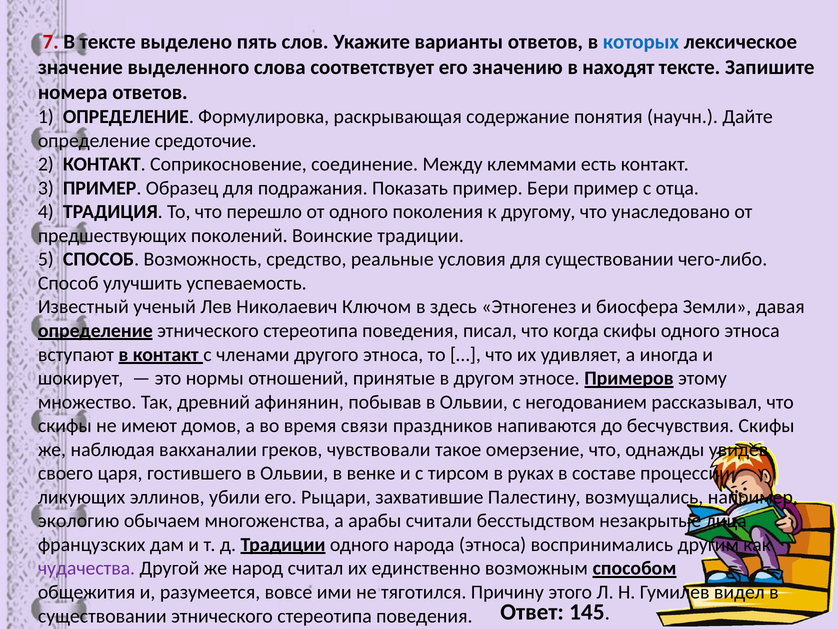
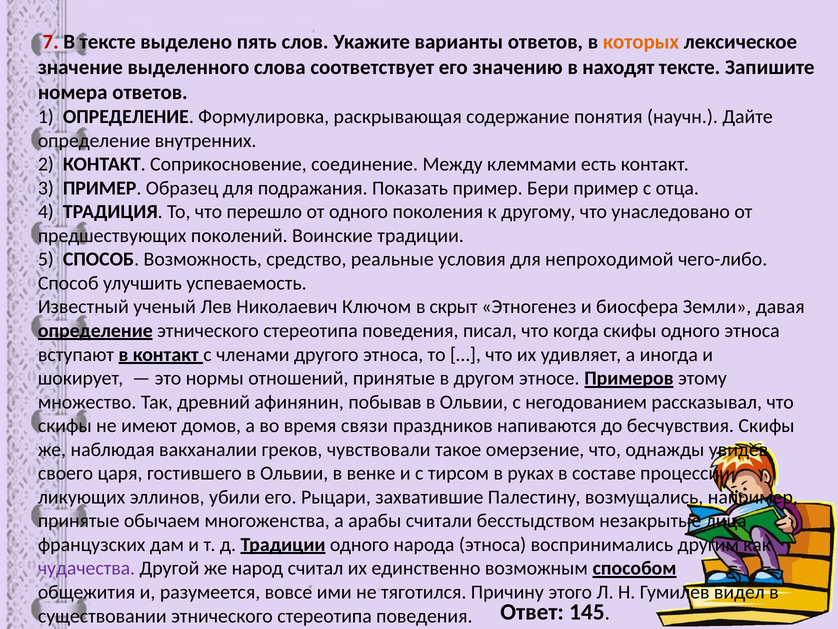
которых colour: blue -> orange (641, 42)
средоточие: средоточие -> внутренних (206, 140)
для существовании: существовании -> непроходимой (609, 259)
здесь: здесь -> скрыт (454, 307)
экологию: экологию -> принятые (79, 520)
